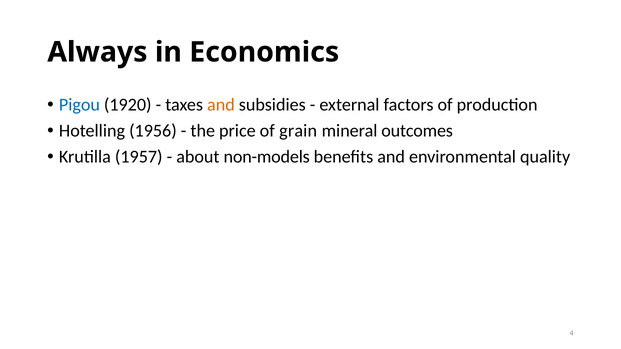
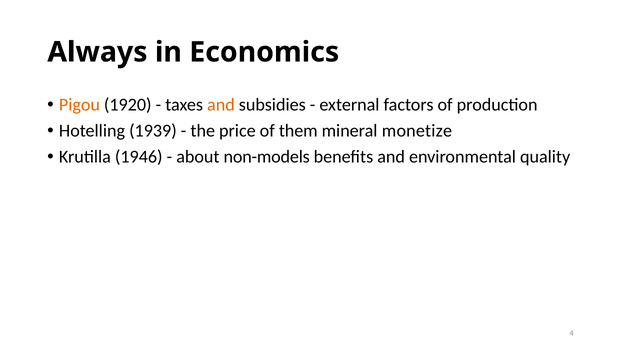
Pigou colour: blue -> orange (79, 105)
1956: 1956 -> 1939 (153, 131)
grain: grain -> them (298, 131)
outcomes: outcomes -> monetize (417, 131)
1957: 1957 -> 1946 (139, 157)
